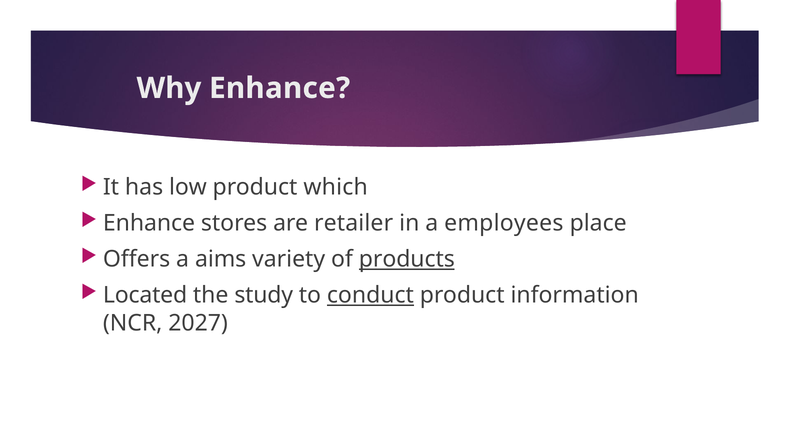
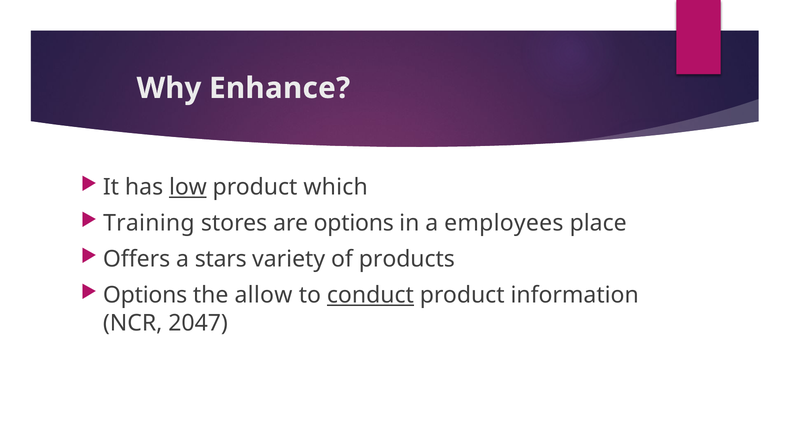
low underline: none -> present (188, 187)
Enhance: Enhance -> Training (149, 223)
are retailer: retailer -> options (354, 223)
aims: aims -> stars (221, 259)
products underline: present -> none (407, 259)
Located: Located -> Options (145, 295)
study: study -> allow (263, 295)
2027: 2027 -> 2047 (198, 322)
